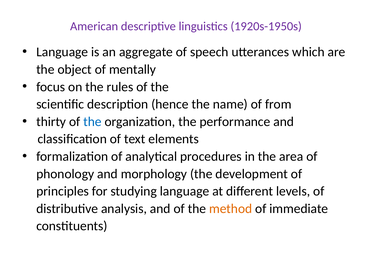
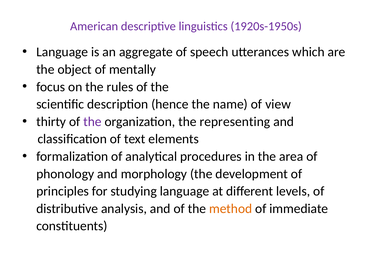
from: from -> view (278, 104)
the colour: blue -> purple (92, 122)
performance: performance -> representing (235, 122)
